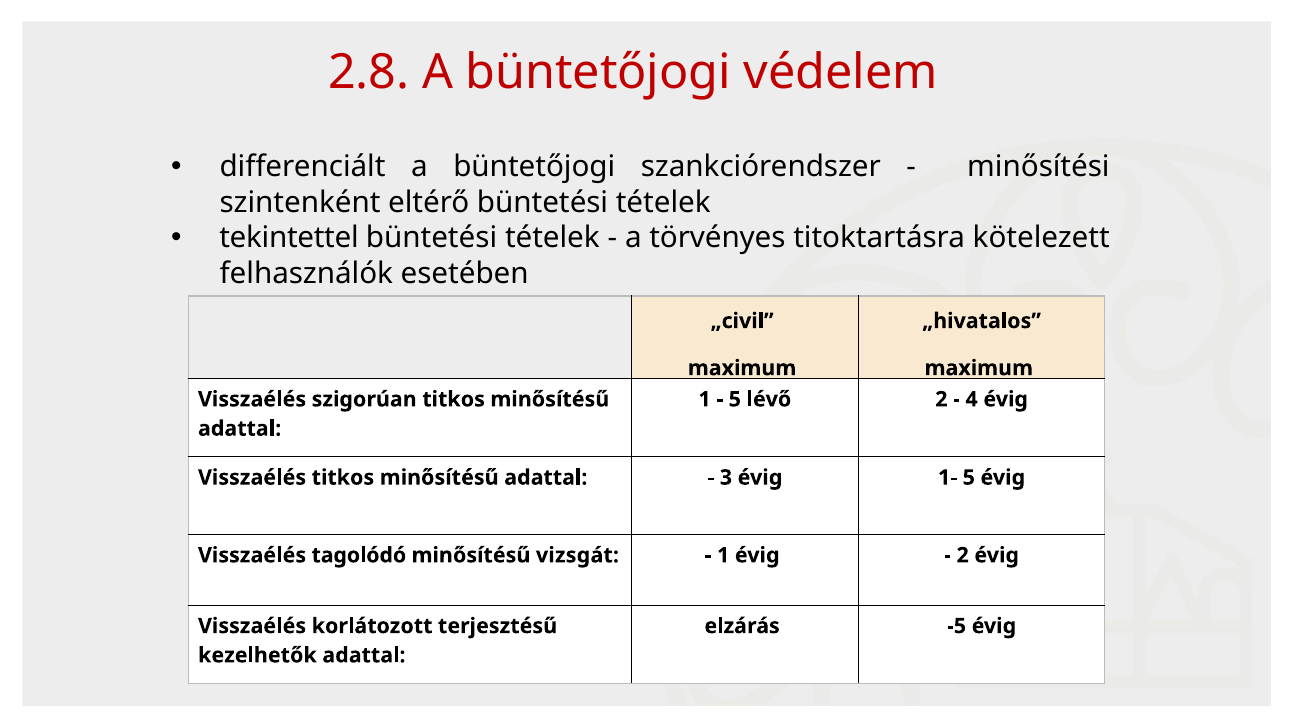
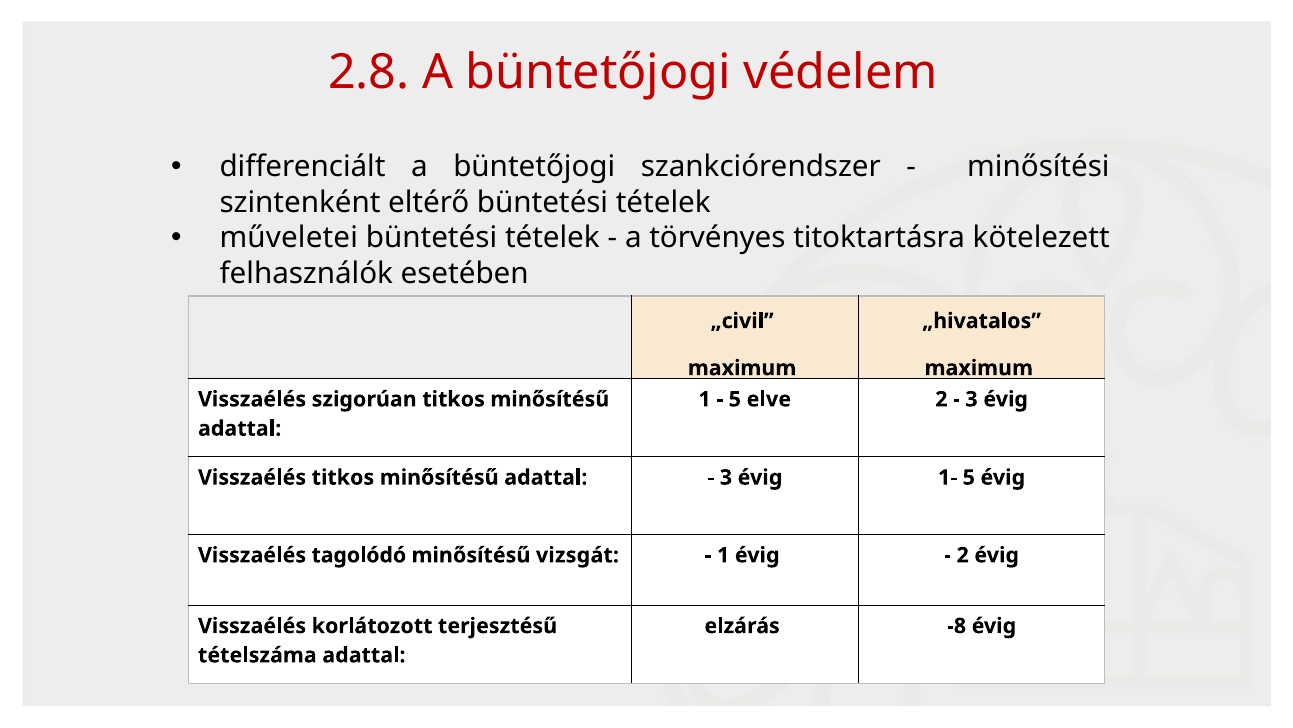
tekintettel: tekintettel -> műveletei (289, 238)
lévő: lévő -> elve (769, 399)
4: 4 -> 3 (972, 399)
-5: -5 -> -8 (957, 625)
kezelhetők: kezelhetők -> tételszáma (257, 655)
